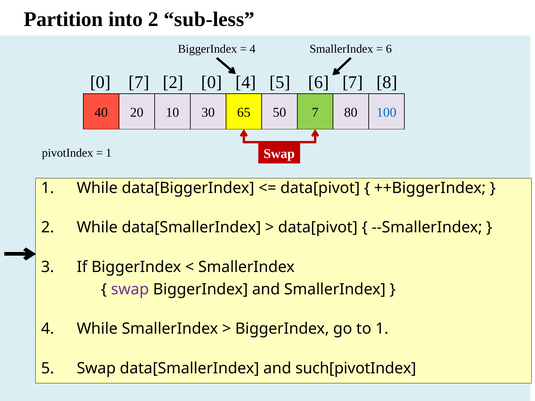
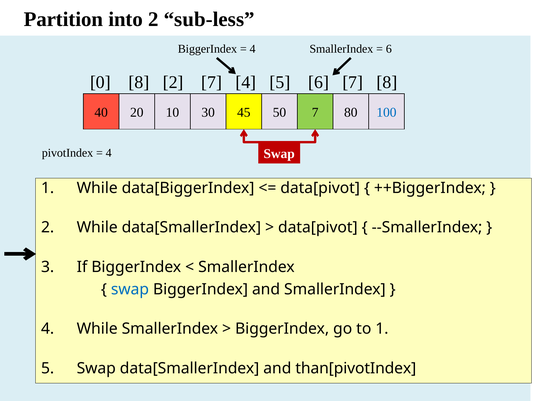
0 7: 7 -> 8 (139, 82)
2 0: 0 -> 7 (212, 82)
65: 65 -> 45 (244, 112)
1: 1 -> 4 (109, 153)
swap colour: purple -> blue (130, 289)
such[pivotIndex: such[pivotIndex -> than[pivotIndex (356, 368)
